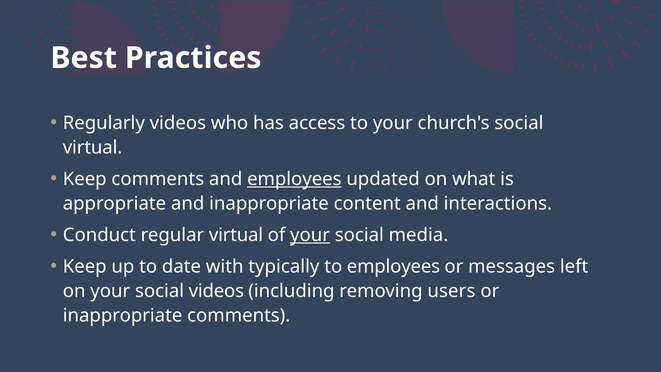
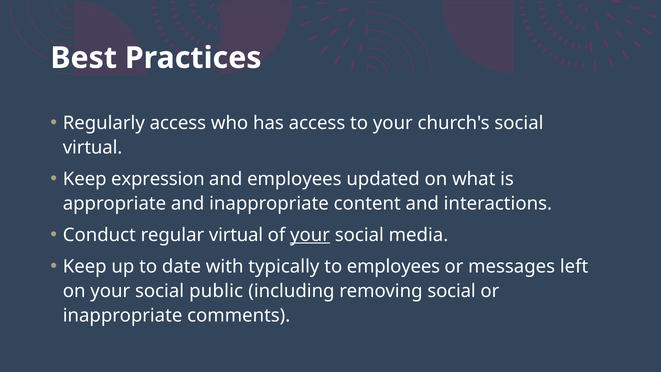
Regularly videos: videos -> access (178, 123)
Keep comments: comments -> expression (158, 179)
employees underline: present -> none (294, 179)
social videos: videos -> public (216, 291)
removing users: users -> social (452, 291)
